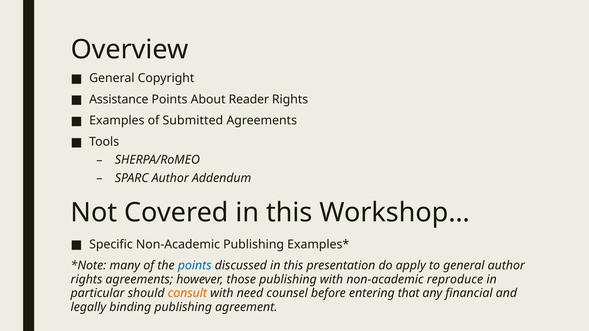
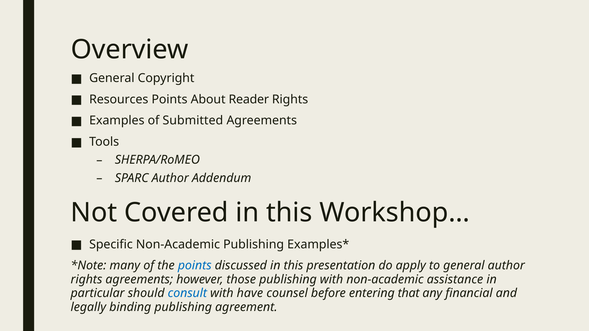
Assistance: Assistance -> Resources (119, 99)
reproduce: reproduce -> assistance (455, 280)
consult colour: orange -> blue (187, 294)
need: need -> have (250, 294)
